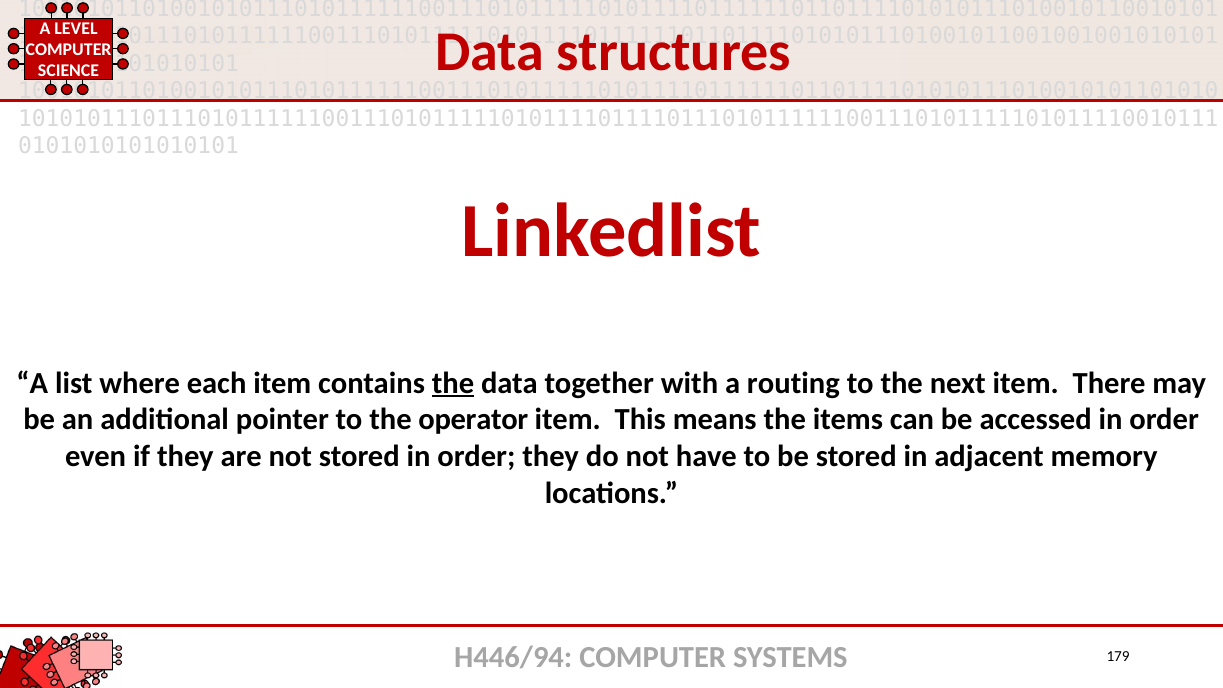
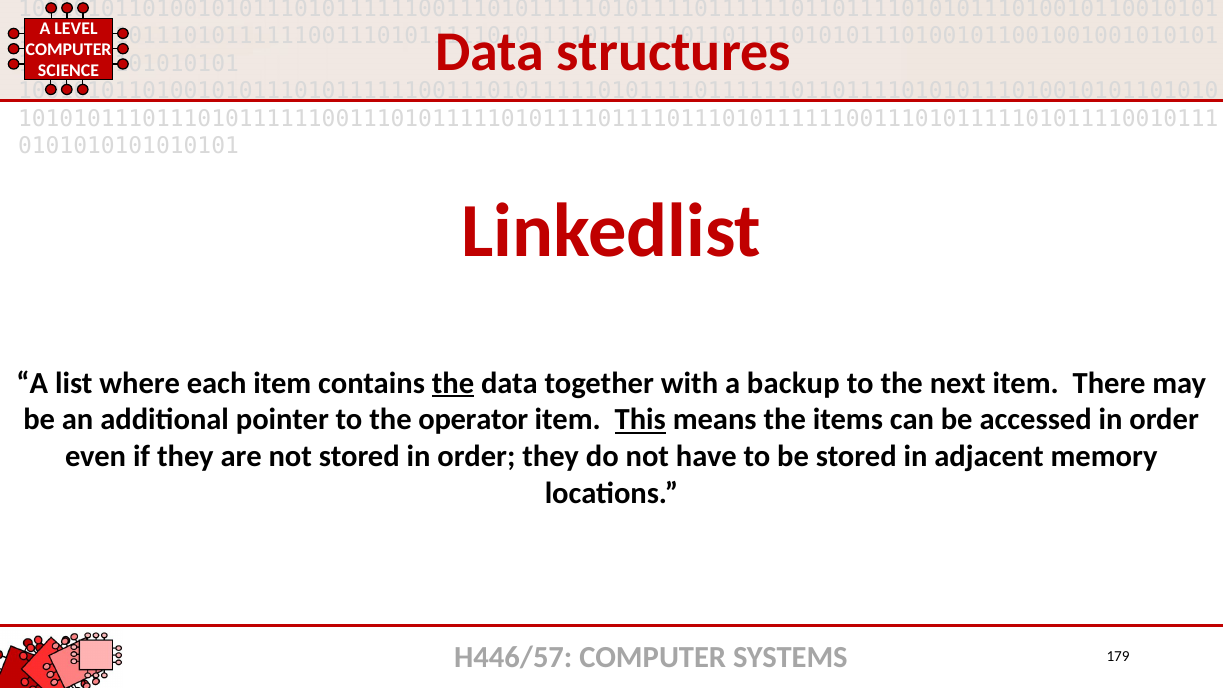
routing: routing -> backup (793, 383)
This underline: none -> present (640, 420)
H446/94: H446/94 -> H446/57 (513, 657)
